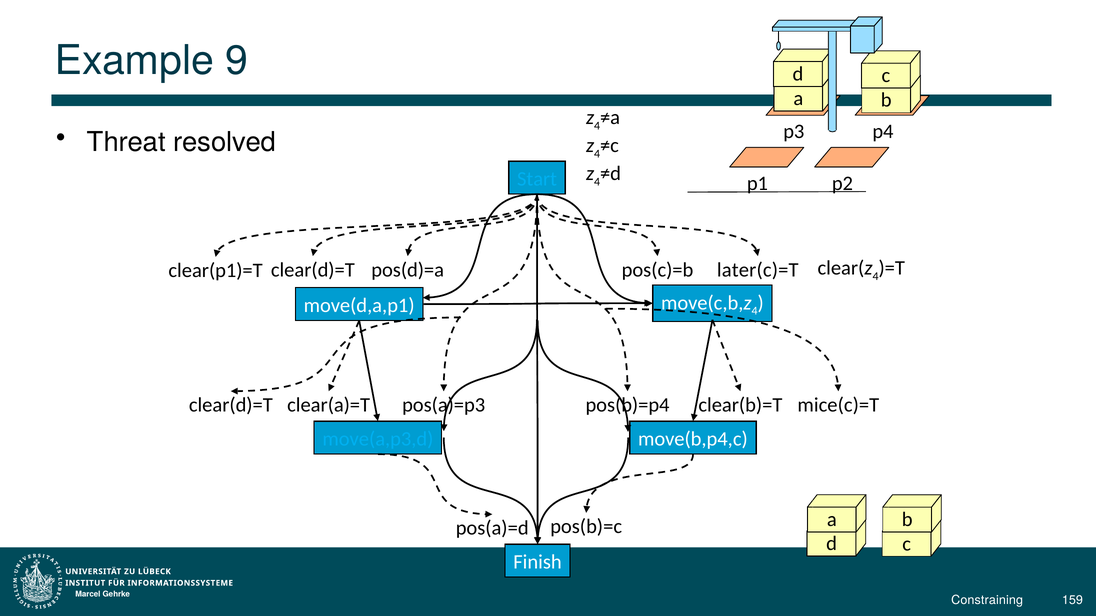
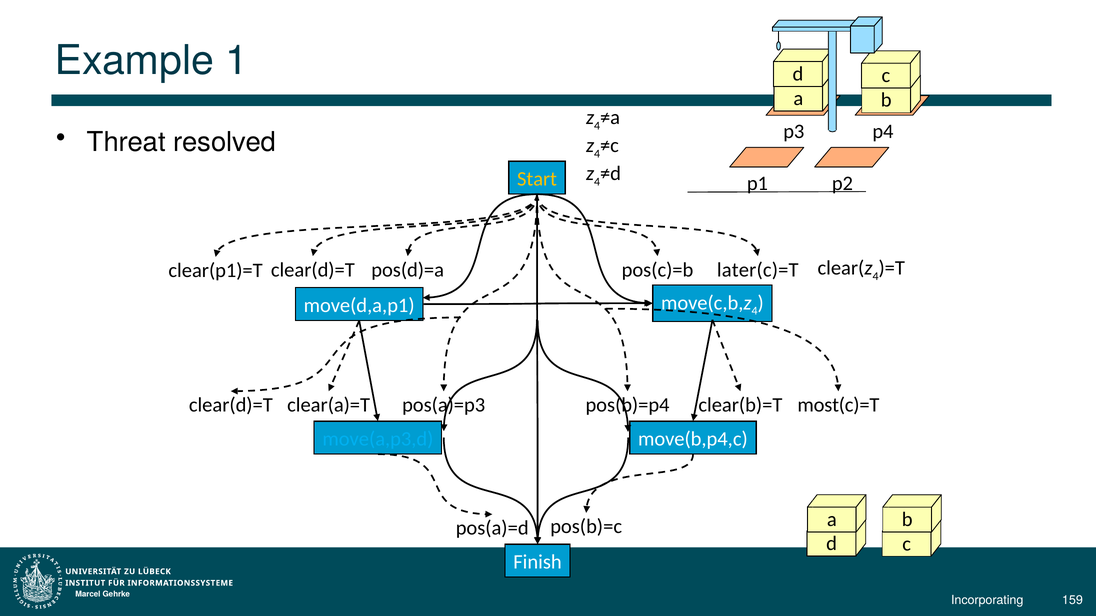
9: 9 -> 1 (237, 61)
Start colour: light blue -> yellow (537, 179)
mice(c)=T: mice(c)=T -> most(c)=T (838, 405)
Constraining: Constraining -> Incorporating (987, 601)
